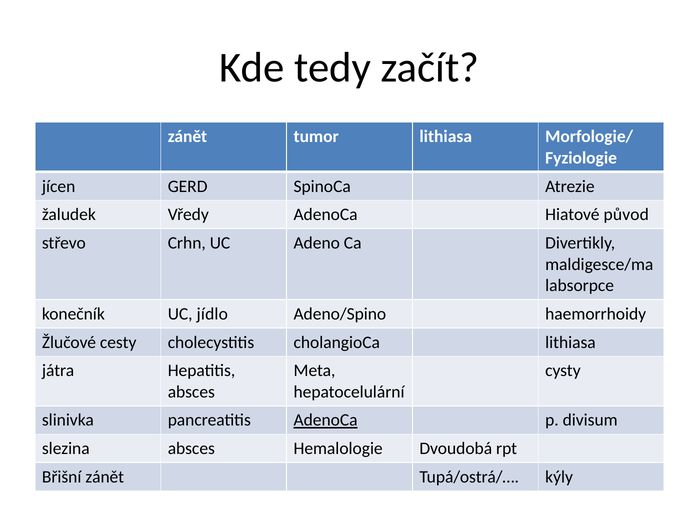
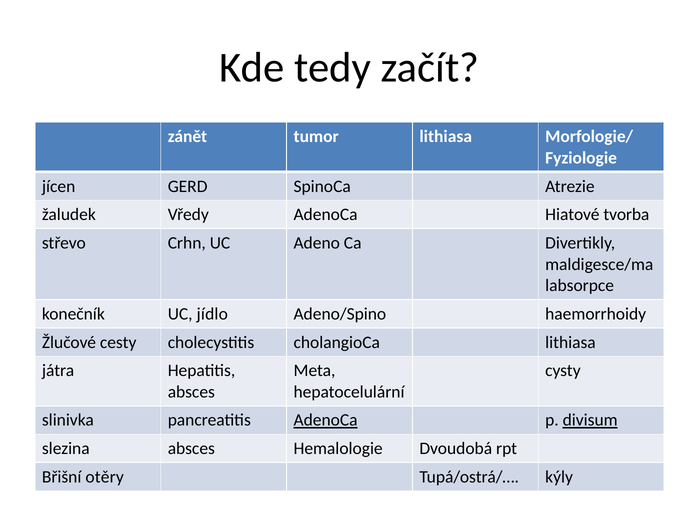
původ: původ -> tvorba (626, 215)
divisum underline: none -> present (590, 420)
Břišní zánět: zánět -> otěry (105, 477)
